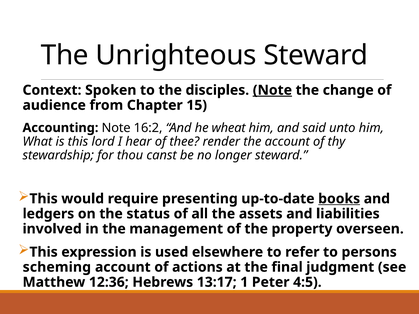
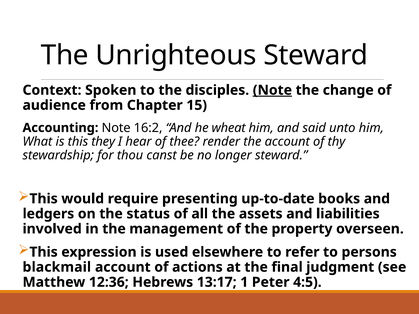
lord: lord -> they (103, 142)
books underline: present -> none (339, 199)
scheming: scheming -> blackmail (57, 267)
